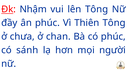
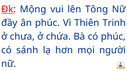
Nhậm: Nhậm -> Mộng (33, 9)
Thiên Tông: Tông -> Trinh (114, 23)
chan: chan -> chứa (58, 37)
